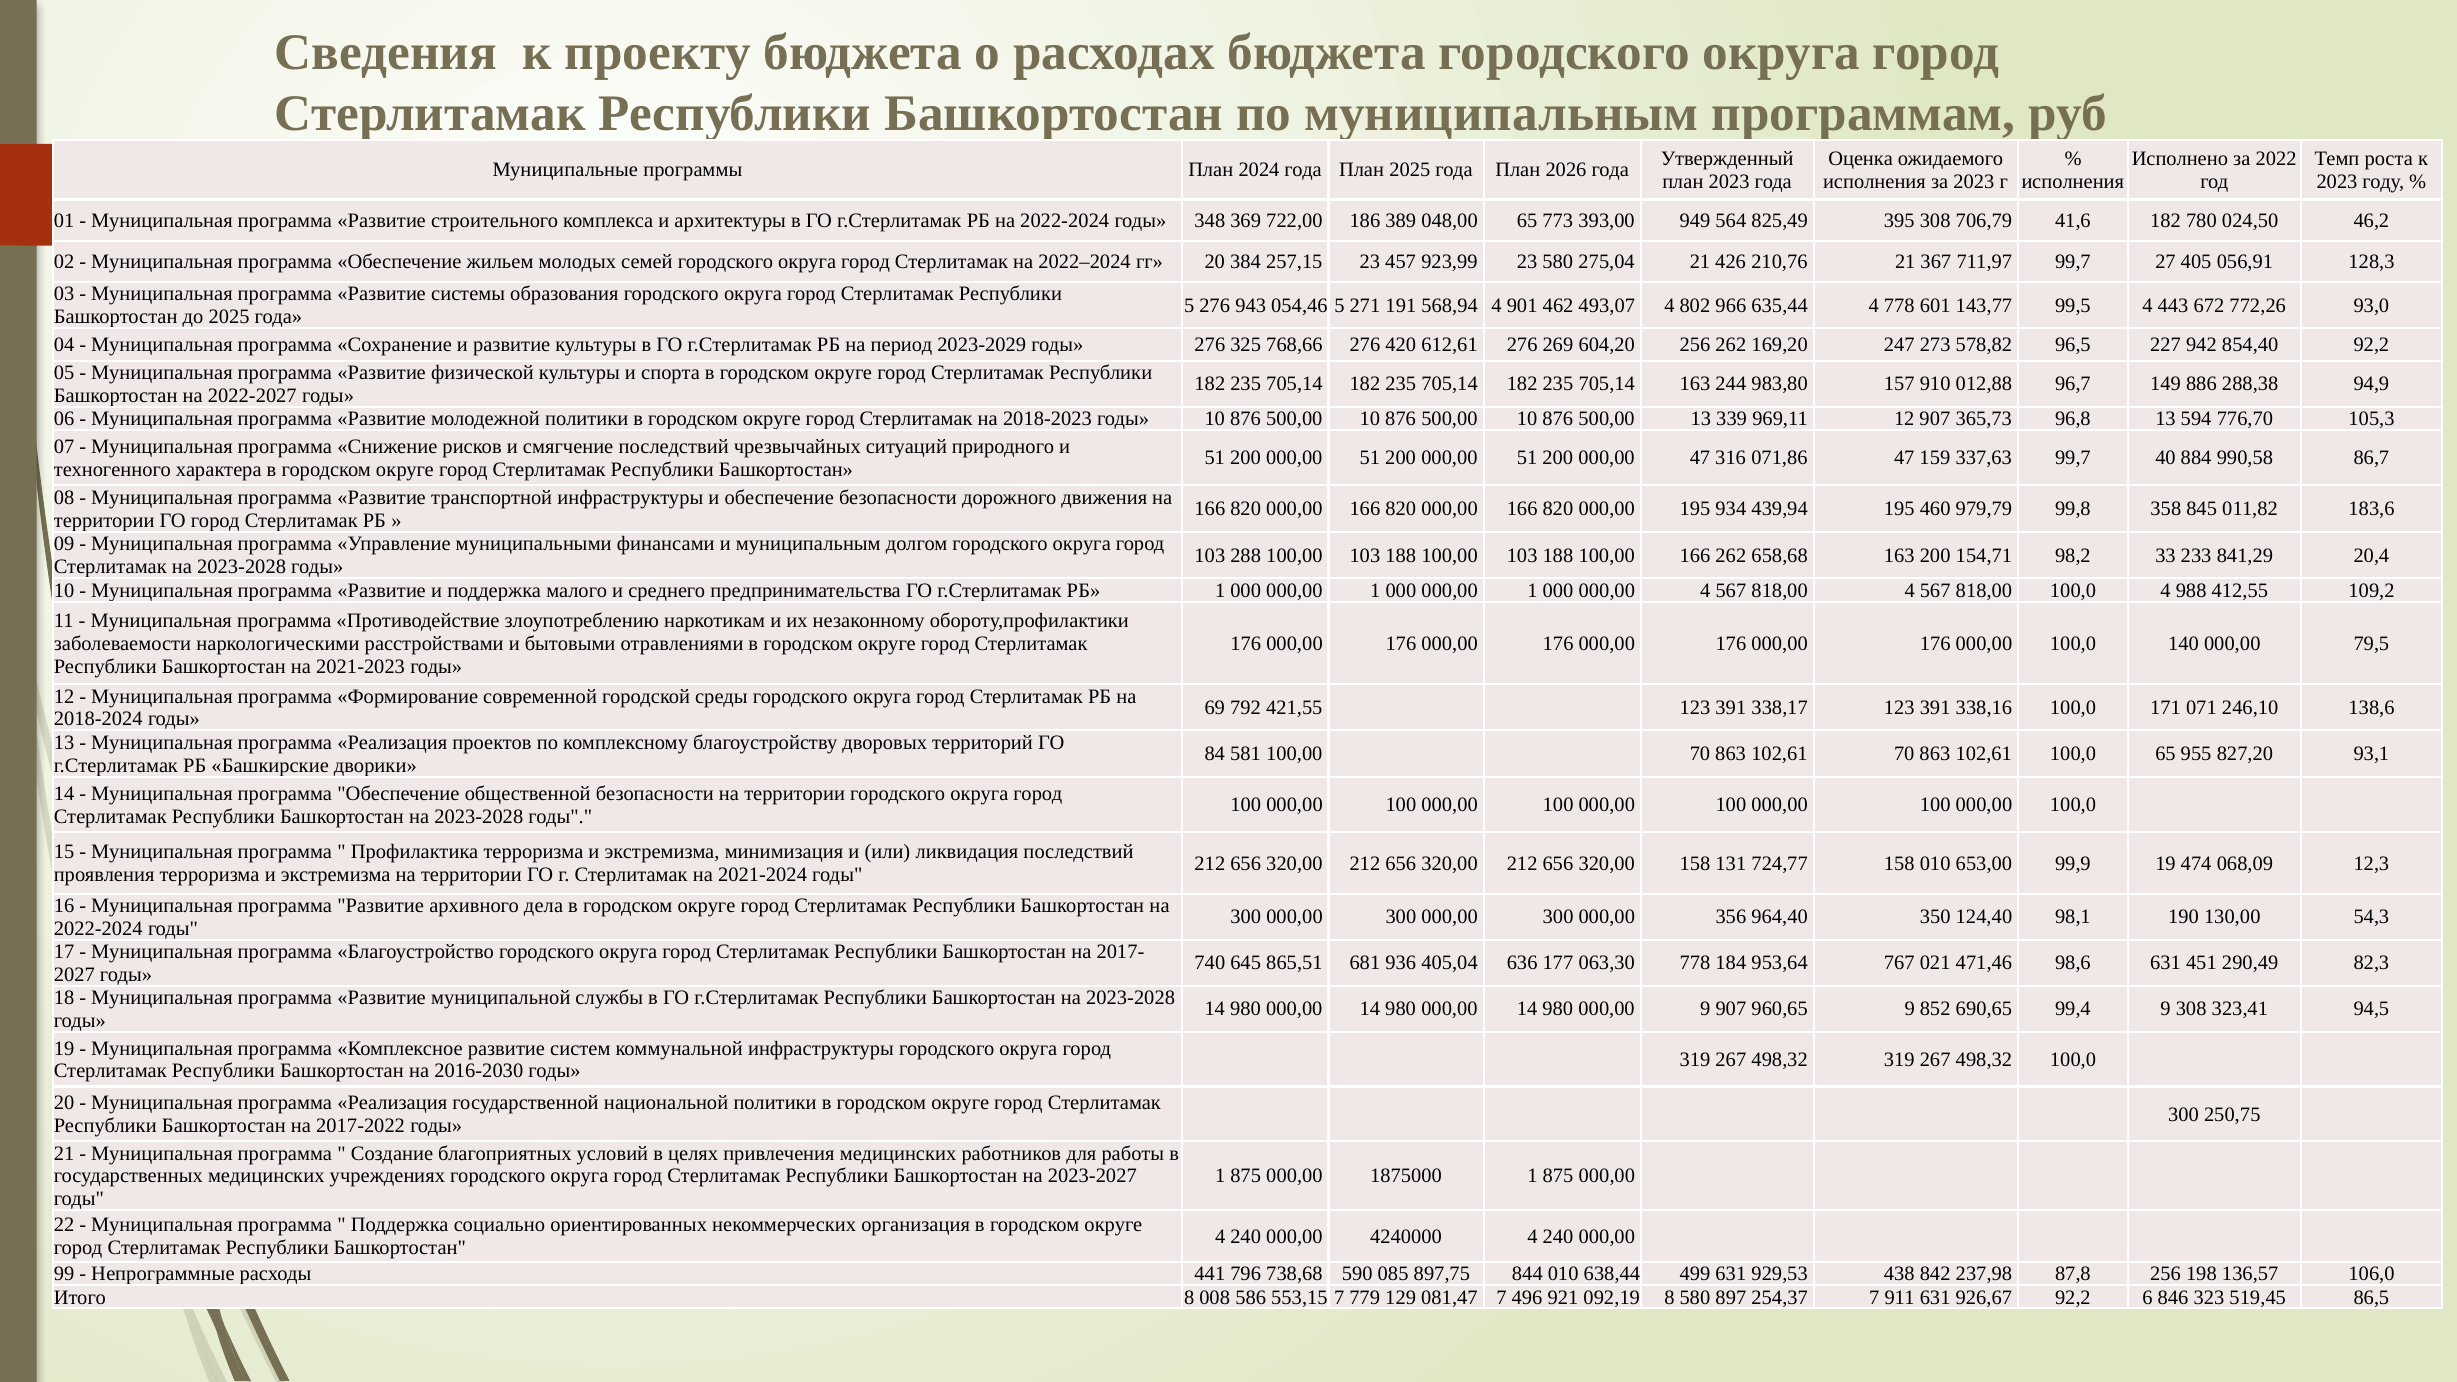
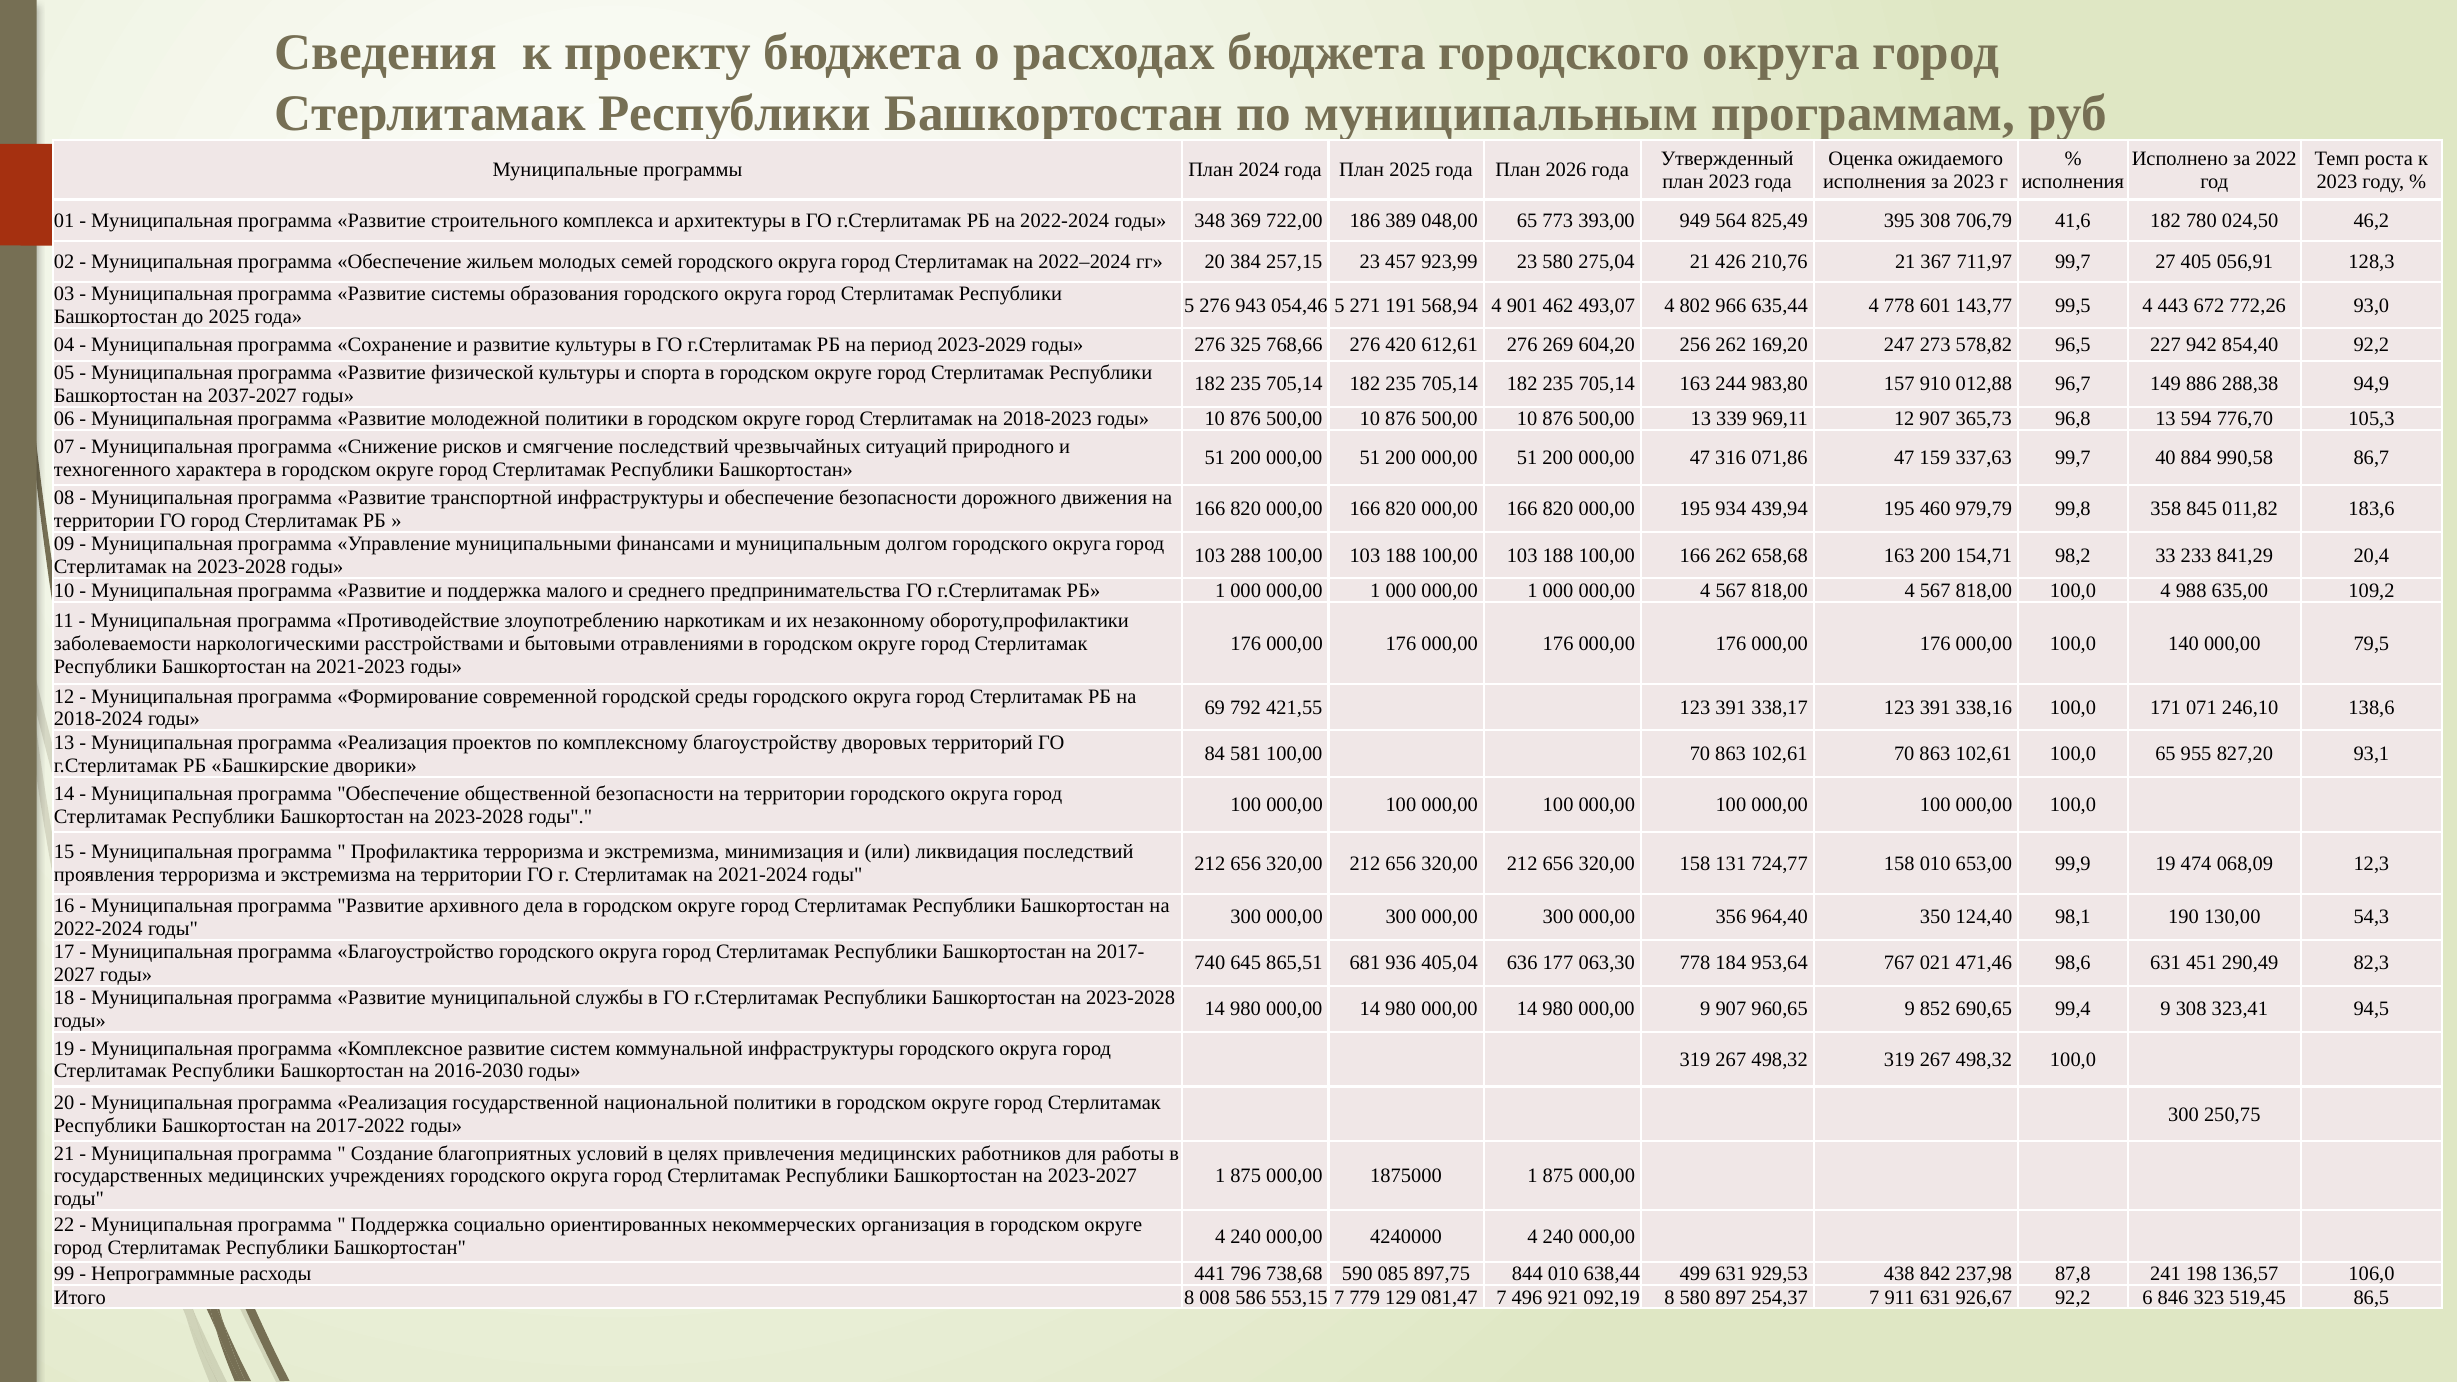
2022-2027: 2022-2027 -> 2037-2027 (252, 396)
412,55: 412,55 -> 635,00 (2240, 591)
87,8 256: 256 -> 241 (2166, 1274)
